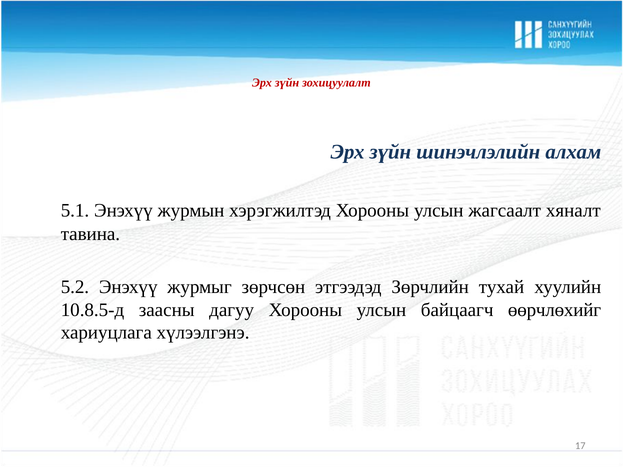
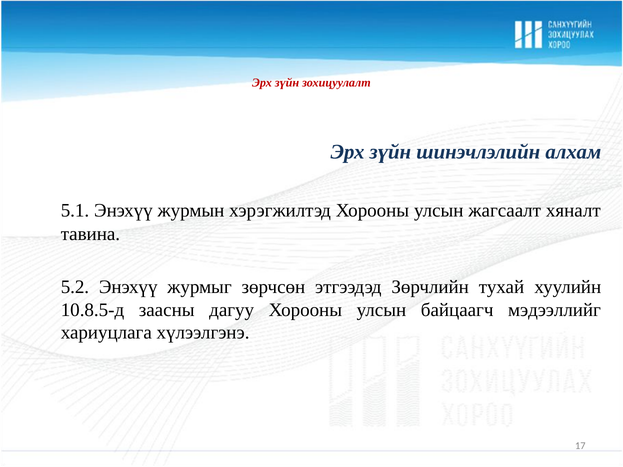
өөрчлөхийг: өөрчлөхийг -> мэдээллийг (554, 310)
